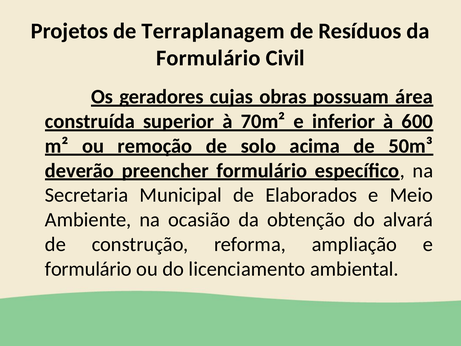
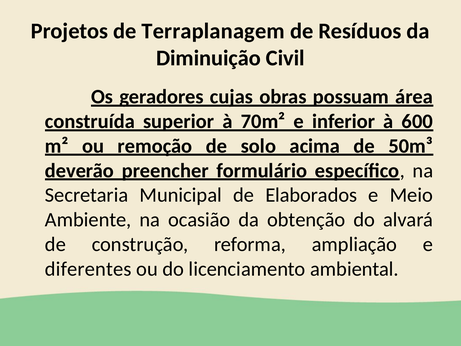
Formulário: Formulário -> Diminuição (208, 58)
formulário: formulário -> diferentes (88, 269)
